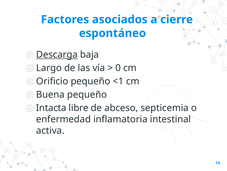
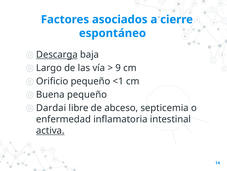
0: 0 -> 9 (118, 68)
Intacta: Intacta -> Dardai (51, 107)
activa underline: none -> present (50, 130)
